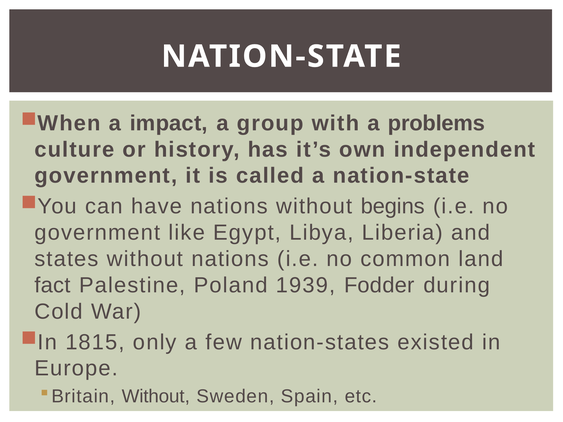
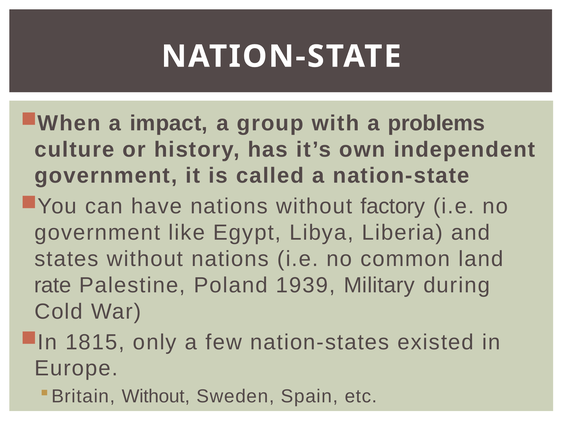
begins: begins -> factory (393, 207)
fact: fact -> rate (53, 285)
Fodder: Fodder -> Military (379, 285)
